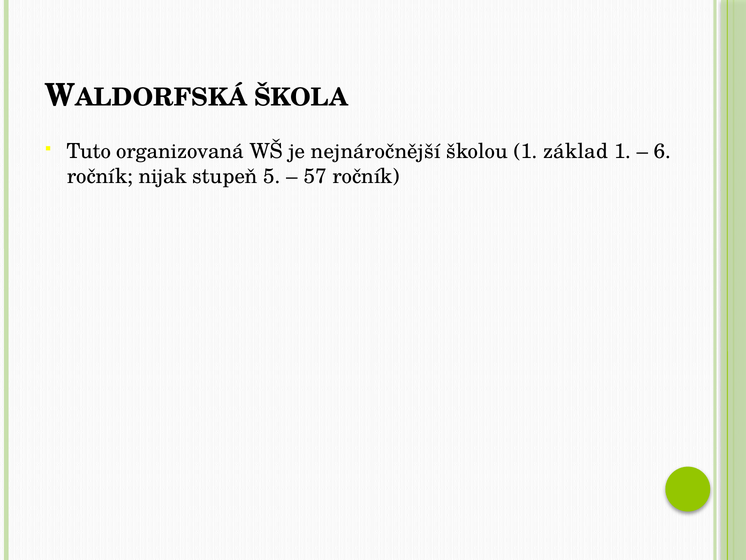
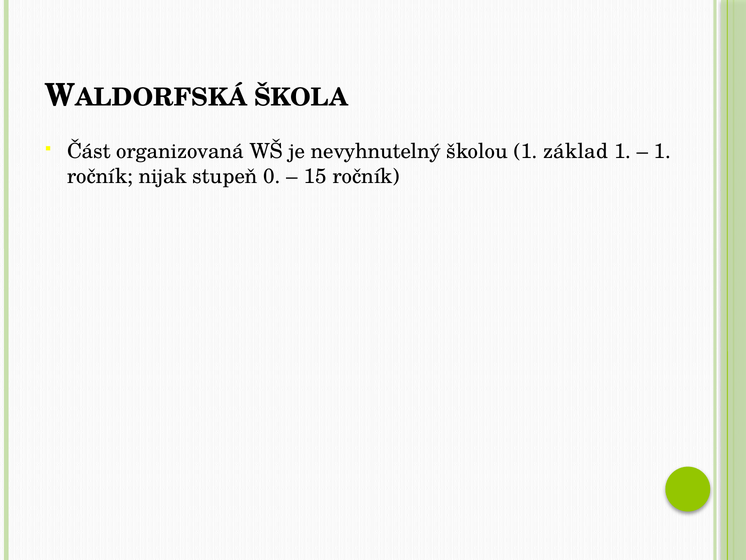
Tuto: Tuto -> Část (89, 151)
nejnáročnější: nejnáročnější -> nevyhnutelný (376, 151)
6: 6 -> 1 (663, 151)
5: 5 -> 0 (272, 176)
57: 57 -> 15 (315, 176)
